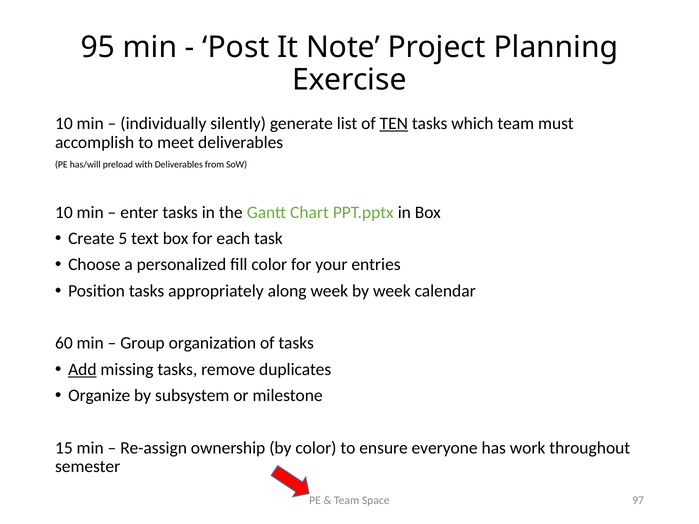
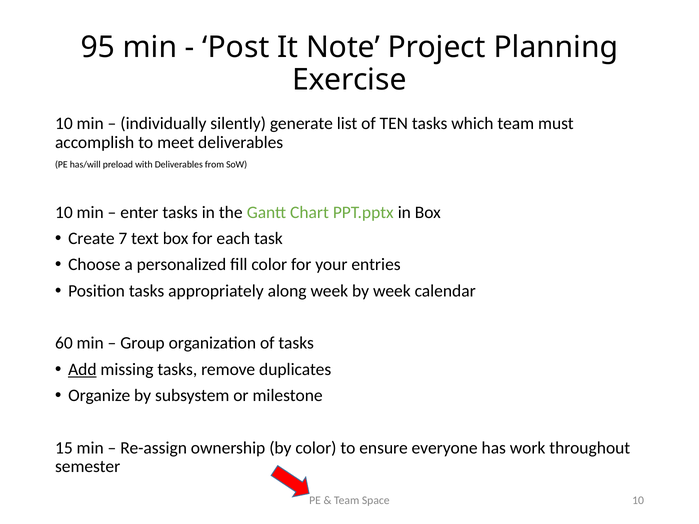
TEN underline: present -> none (394, 124)
5: 5 -> 7 (123, 239)
Space 97: 97 -> 10 (638, 501)
